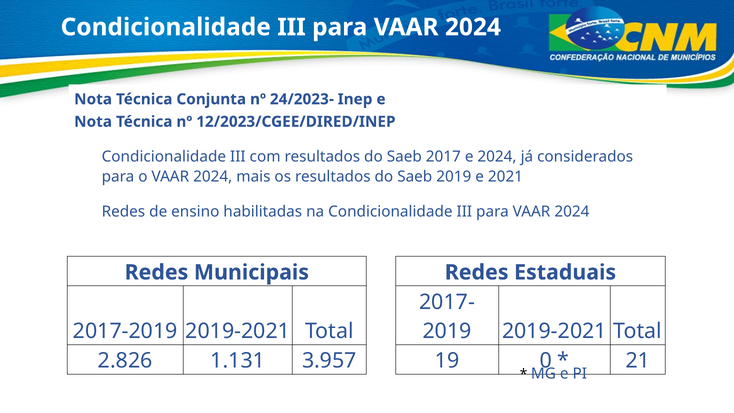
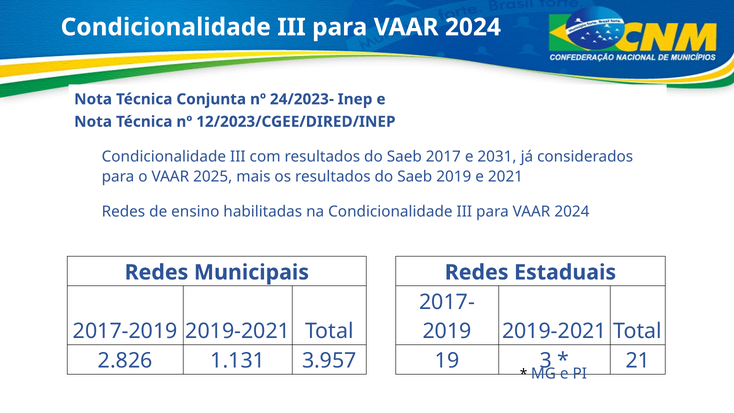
e 2024: 2024 -> 2031 (497, 157)
o VAAR 2024: 2024 -> 2025 (213, 177)
0: 0 -> 3 (546, 361)
